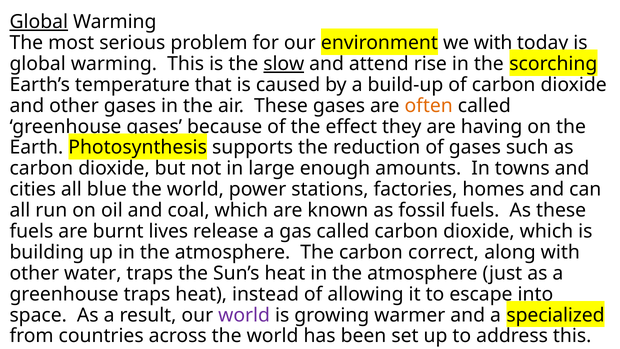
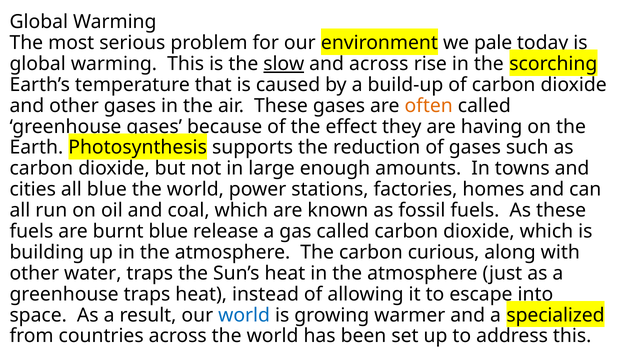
Global underline: present -> none (39, 22)
we with: with -> pale (493, 43)
and attend: attend -> across (379, 64)
burnt lives: lives -> blue (168, 231)
correct: correct -> curious (444, 252)
world colour: purple -> blue (244, 315)
